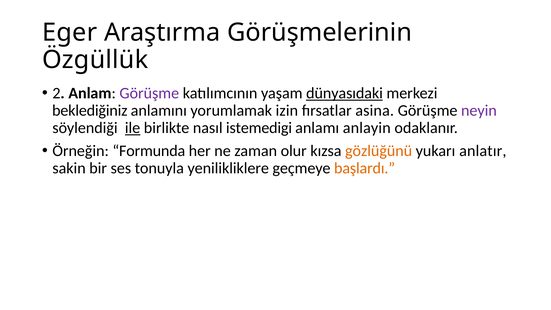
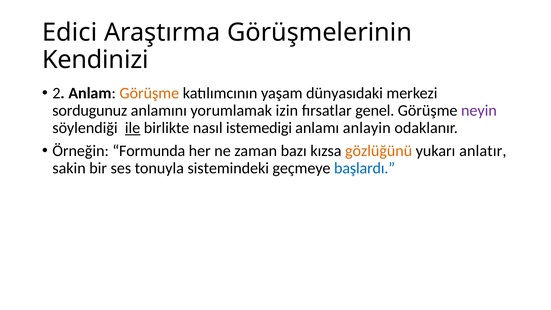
Eger: Eger -> Edici (70, 33)
Özgüllük: Özgüllük -> Kendinizi (95, 60)
Görüşme colour: purple -> orange (149, 93)
dünyasıdaki underline: present -> none (345, 93)
beklediğiniz: beklediğiniz -> sordugunuz (90, 110)
asina: asina -> genel (375, 110)
olur: olur -> bazı (294, 151)
yenilikliklere: yenilikliklere -> sistemindeki (228, 168)
başlardı colour: orange -> blue (365, 168)
